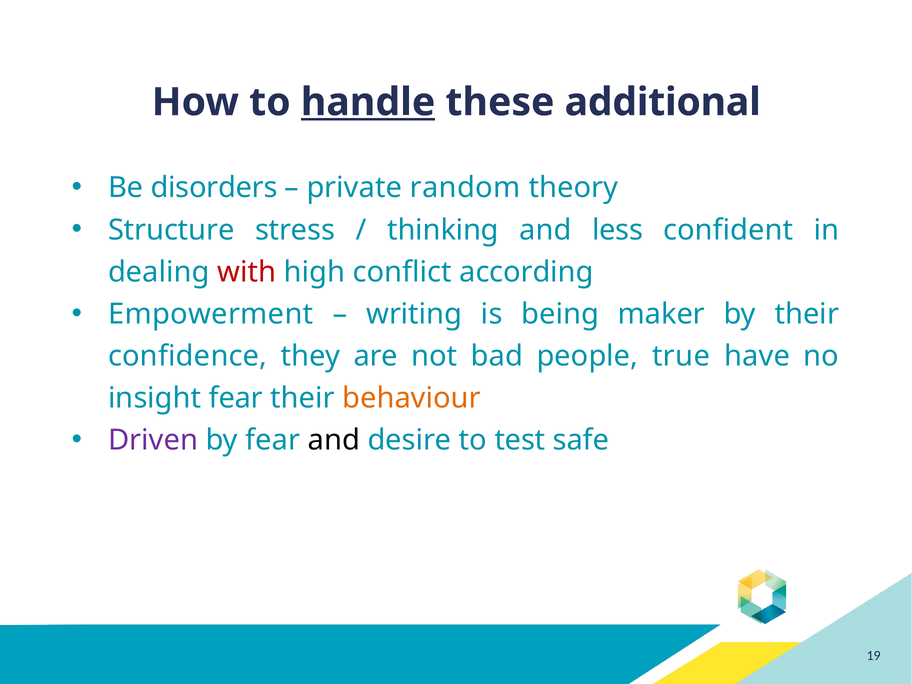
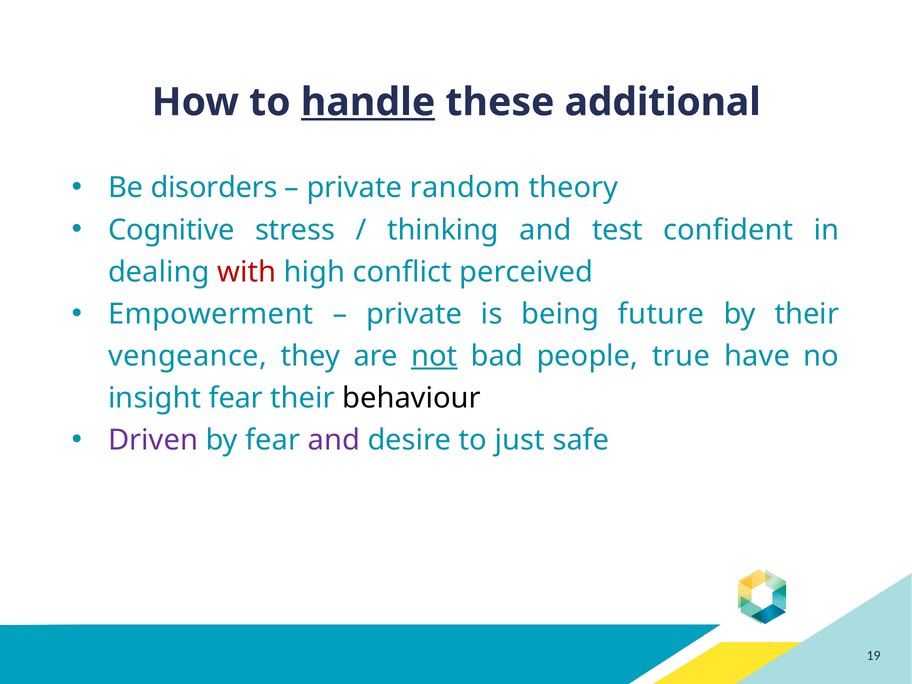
Structure: Structure -> Cognitive (171, 230)
less: less -> test (617, 230)
according: according -> perceived (526, 272)
writing: writing -> private (414, 314)
maker: maker -> future (661, 314)
confidence: confidence -> vengeance (188, 356)
not underline: none -> present (434, 356)
behaviour colour: orange -> black (412, 398)
and colour: black -> purple (334, 440)
test: test -> just (520, 440)
